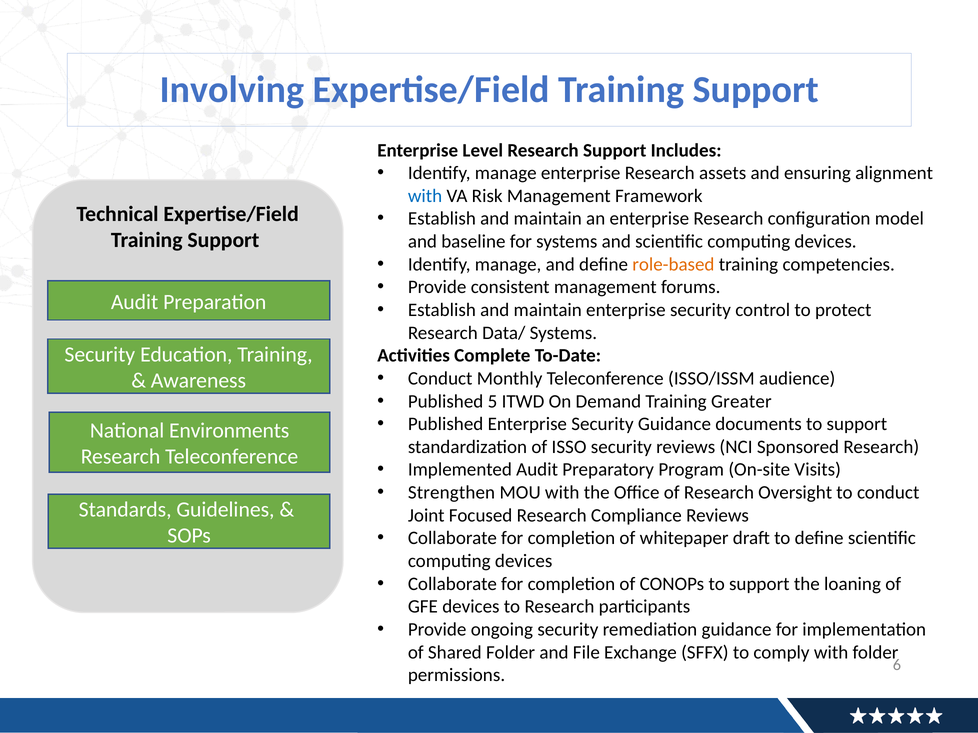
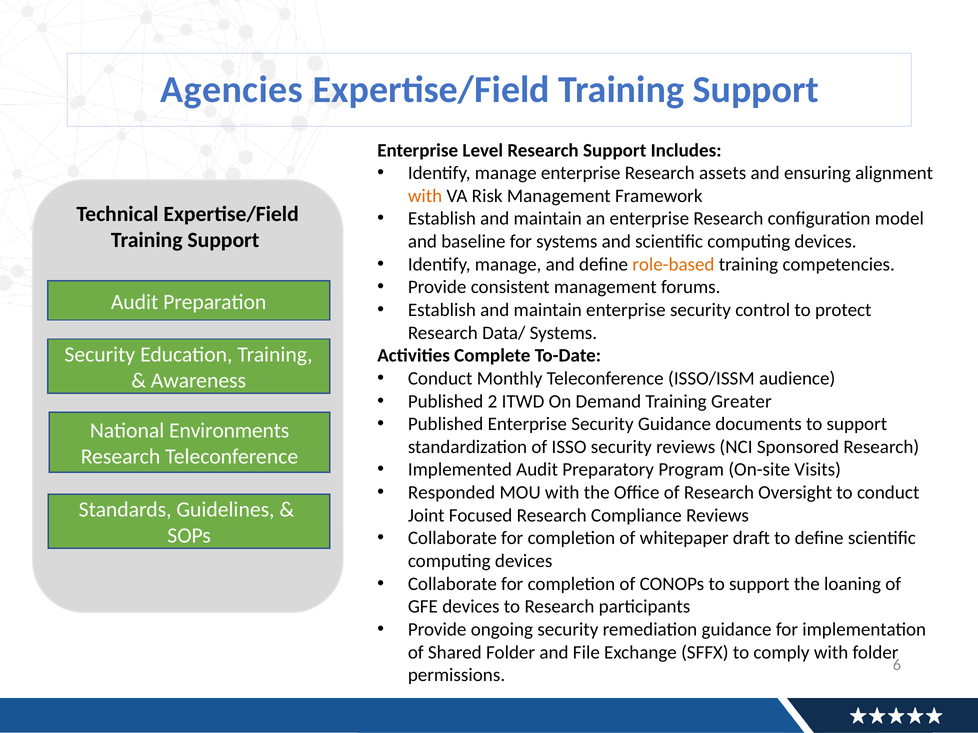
Involving: Involving -> Agencies (232, 90)
with colour: blue -> orange (425, 196)
5: 5 -> 2 (492, 402)
Strengthen: Strengthen -> Responded (452, 493)
